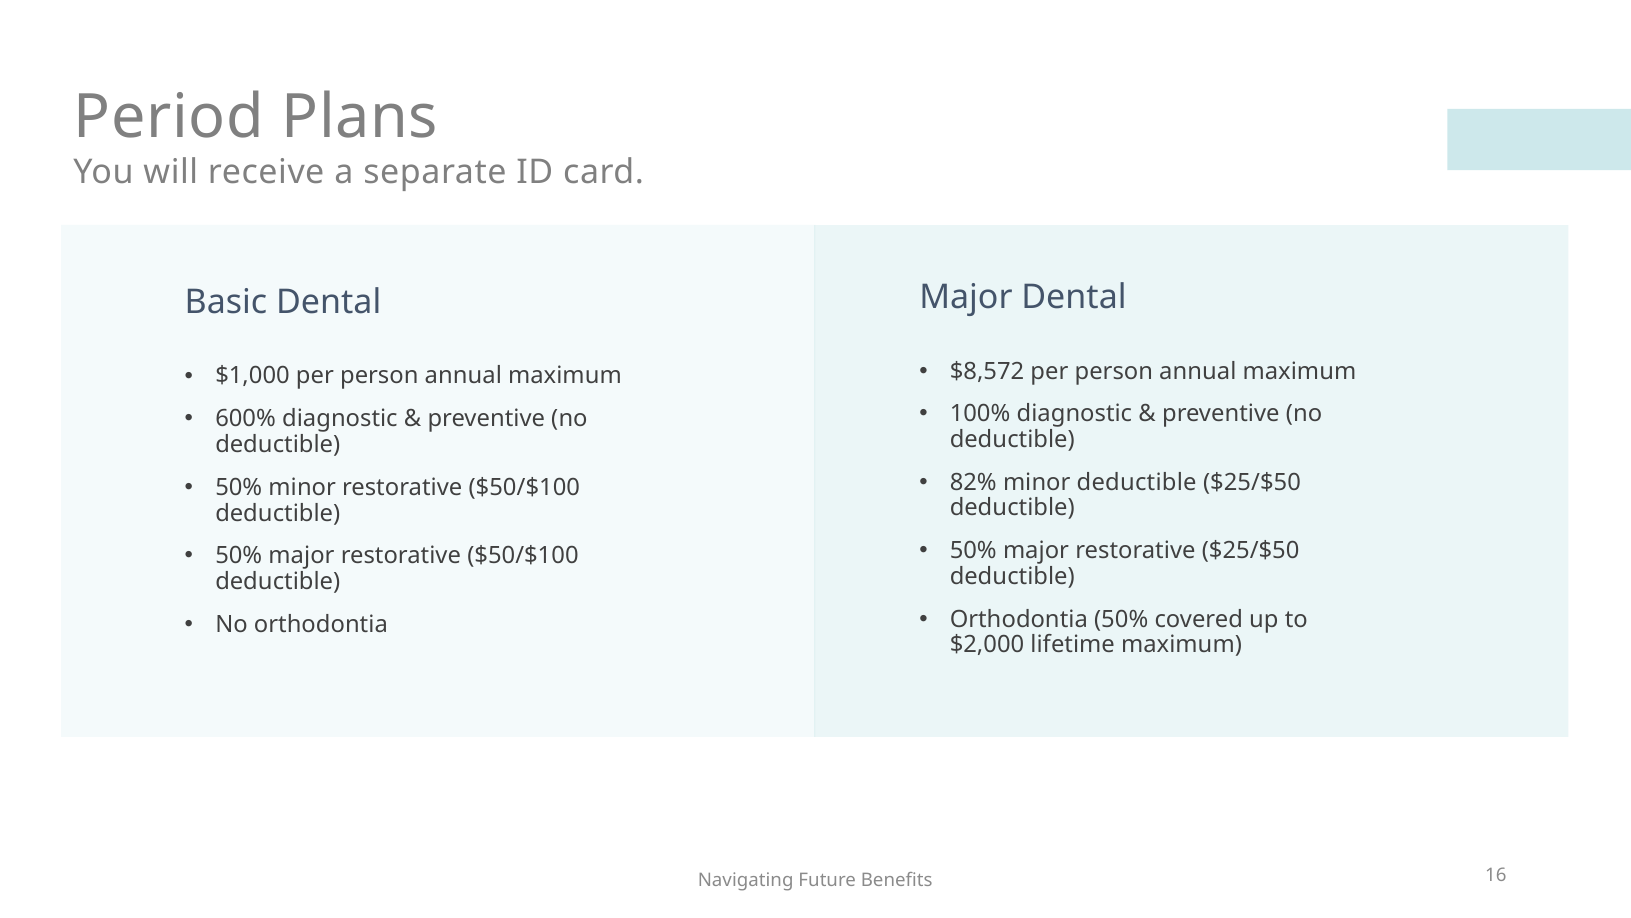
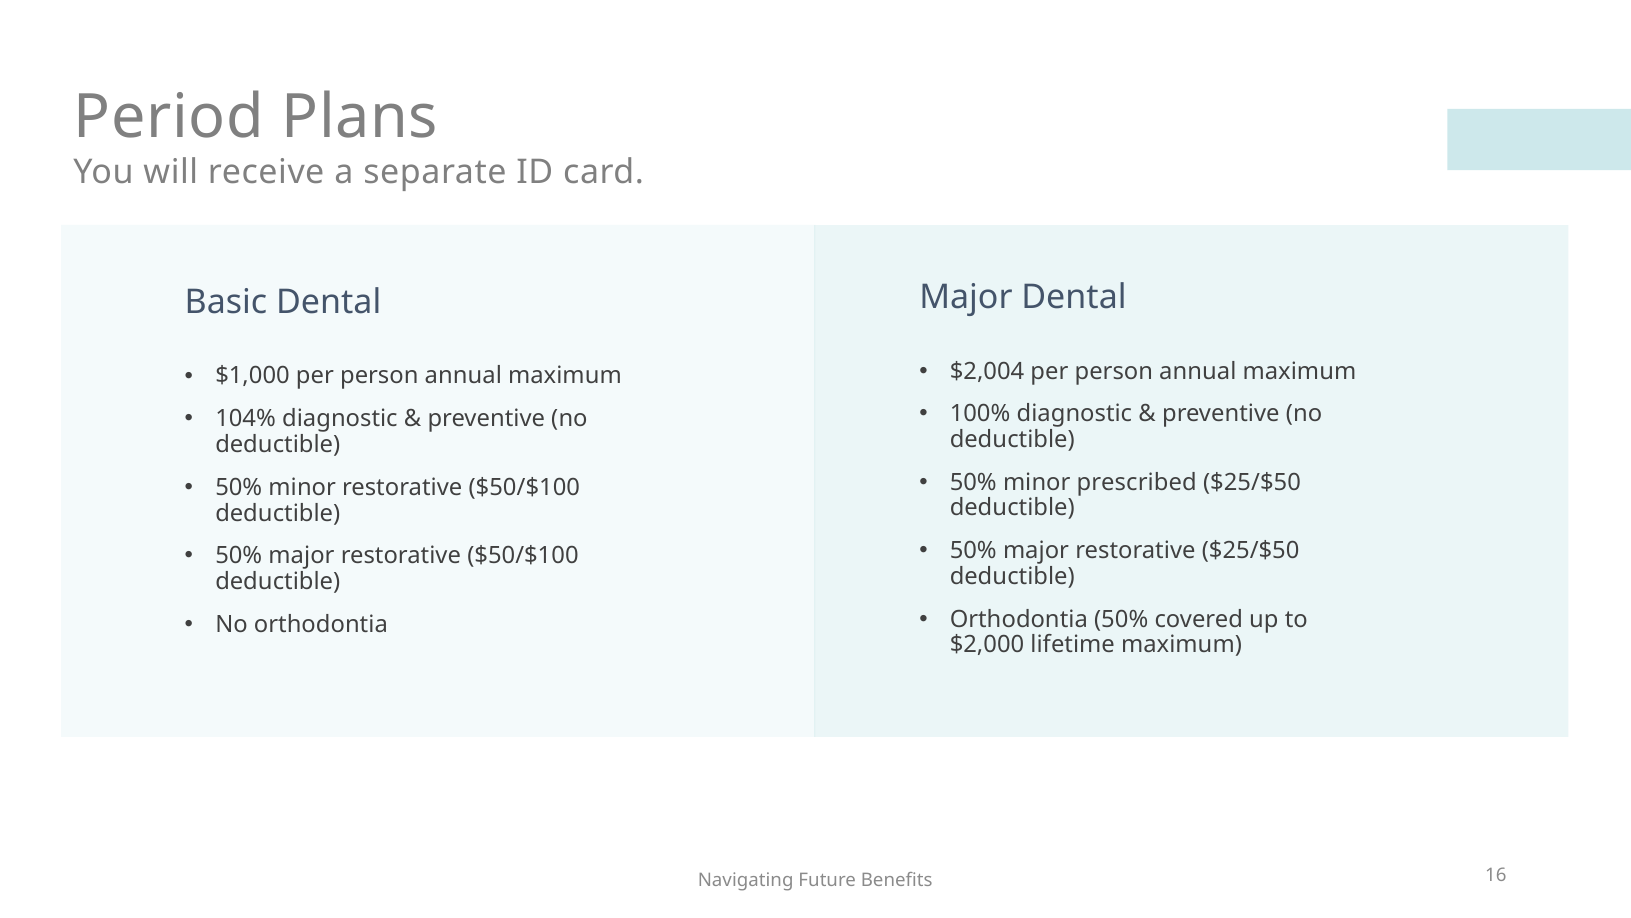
$8,572: $8,572 -> $2,004 (987, 371)
600%: 600% -> 104% (246, 419)
82%: 82% -> 50% (973, 482)
minor deductible: deductible -> prescribed (1137, 482)
